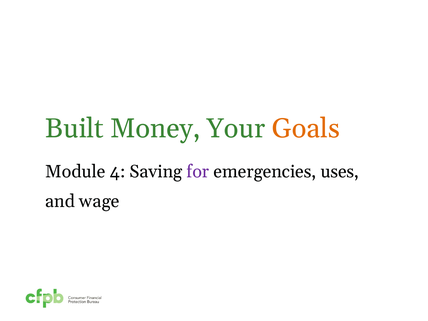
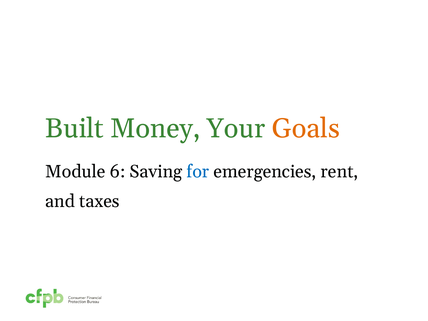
4: 4 -> 6 (118, 172)
for colour: purple -> blue (198, 172)
uses: uses -> rent (339, 172)
wage: wage -> taxes (99, 201)
